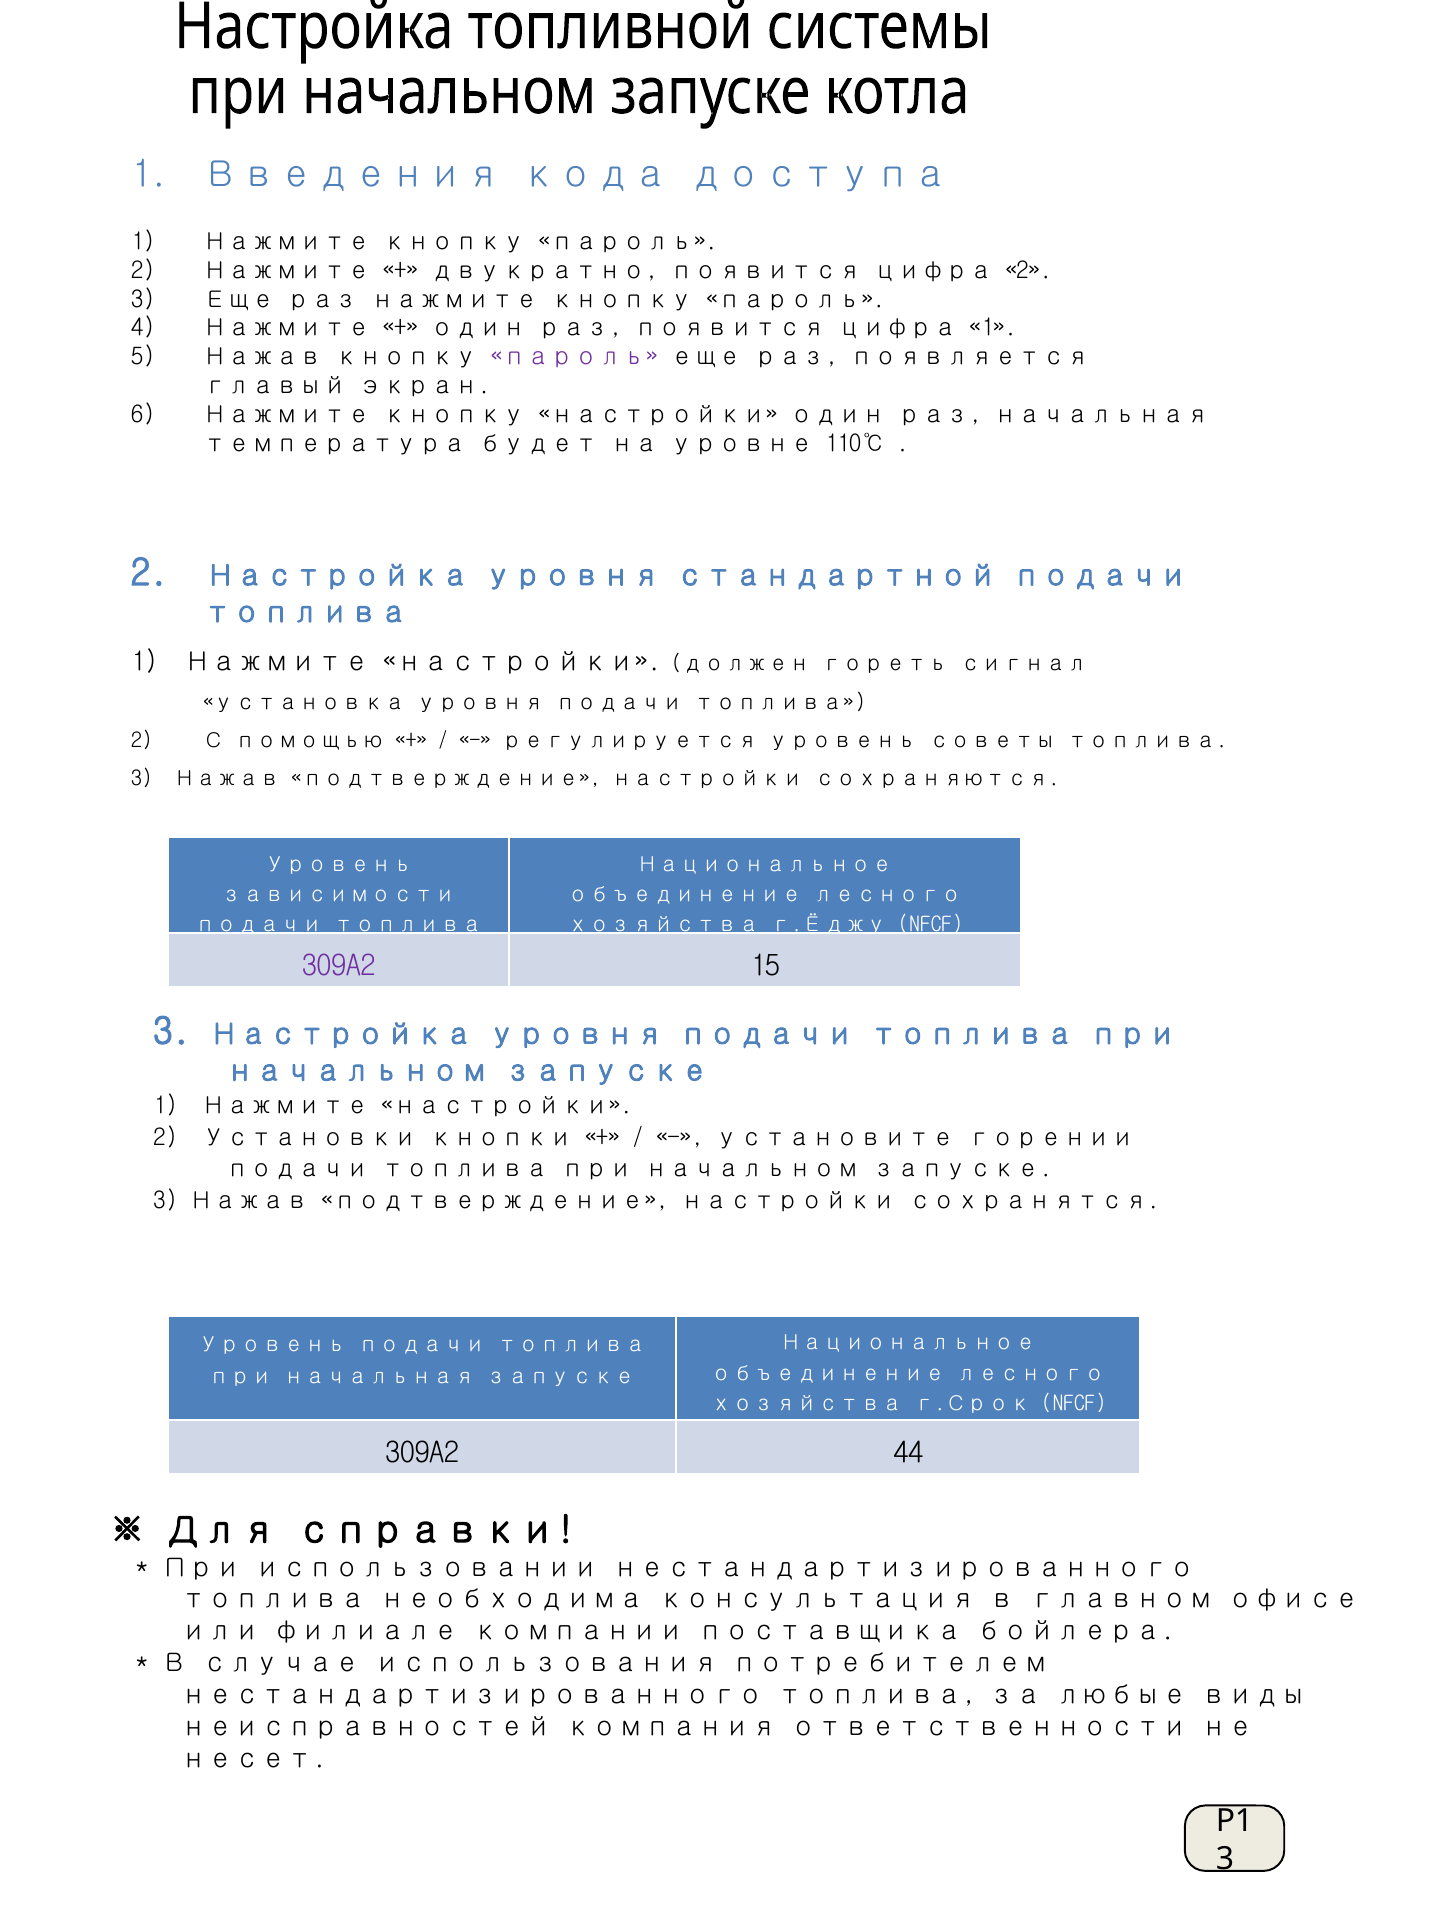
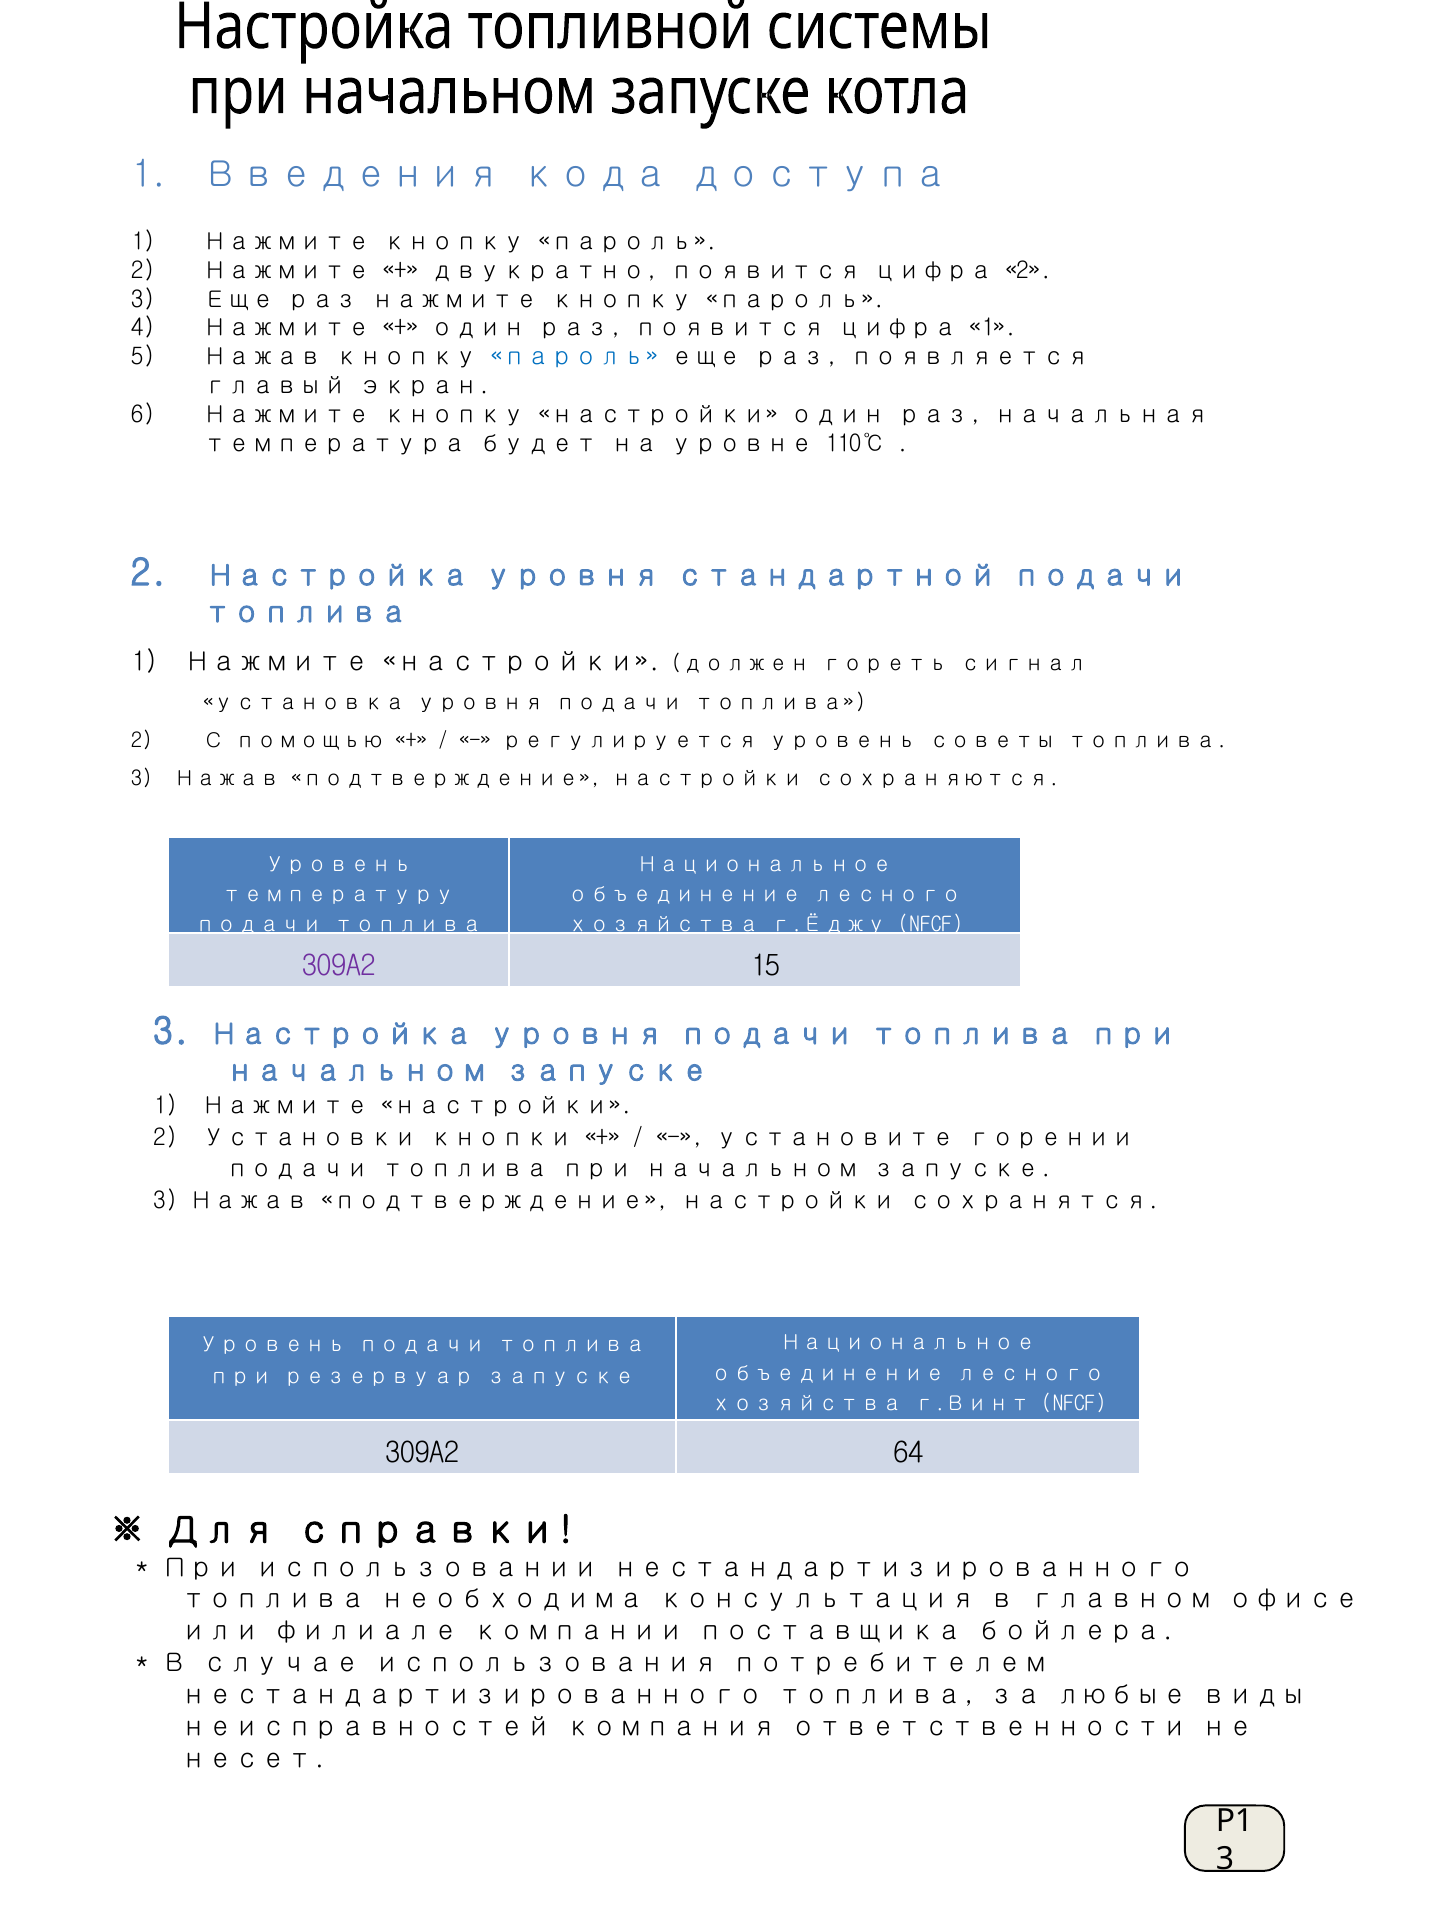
пароль colour: purple -> blue (574, 357)
зависимости: зависимости -> температуру (338, 895)
при начальная: начальная -> резервуар (379, 1377)
г.Срок: г.Срок -> г.Винт (972, 1404)
44: 44 -> 64 (908, 1454)
